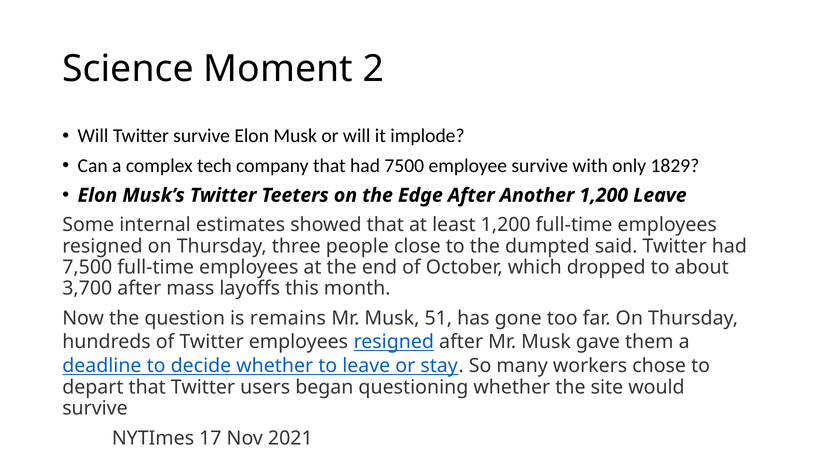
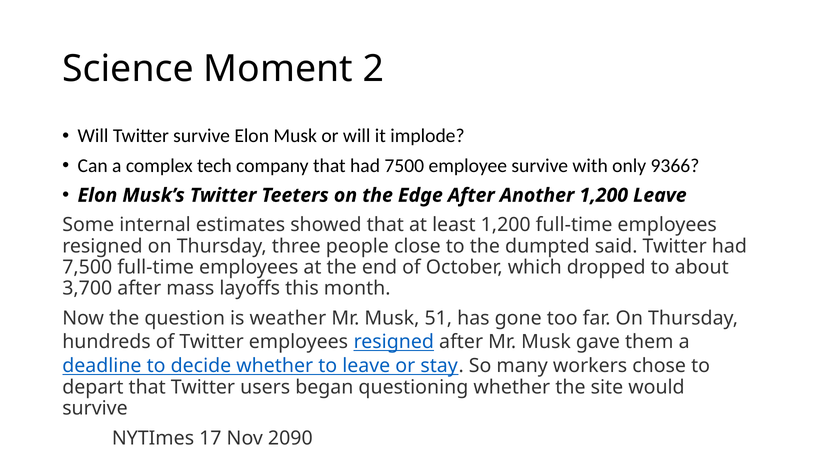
1829: 1829 -> 9366 (675, 165)
remains: remains -> weather (288, 318)
2021: 2021 -> 2090 (290, 438)
